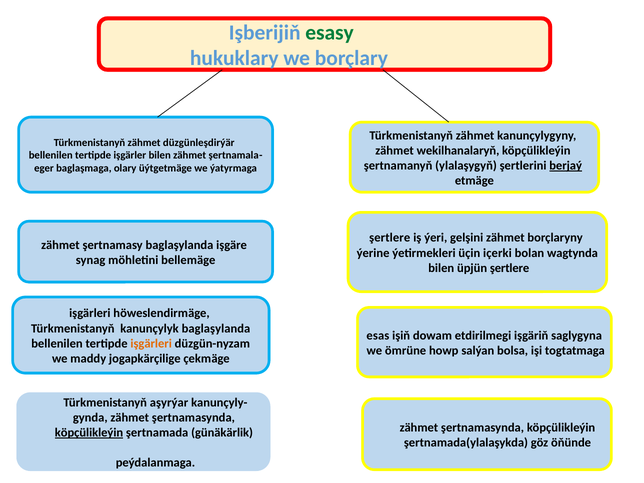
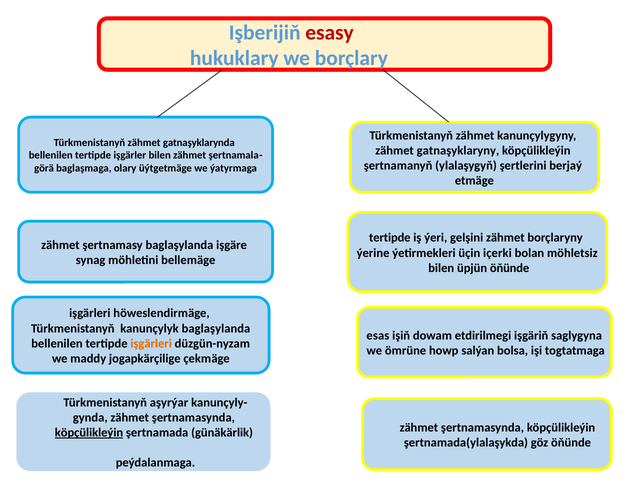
esasy colour: green -> red (330, 33)
düzgünleşdirýär: düzgünleşdirýär -> gatnaşyklarynda (199, 143)
wekilhanalaryň: wekilhanalaryň -> gatnaşyklaryny (458, 151)
berjaý underline: present -> none (566, 166)
eger: eger -> görä (44, 168)
şertlere: şertlere -> tertipde (390, 238)
wagtynda: wagtynda -> möhletsiz (572, 253)
üpjün şertlere: şertlere -> öňünde (510, 268)
